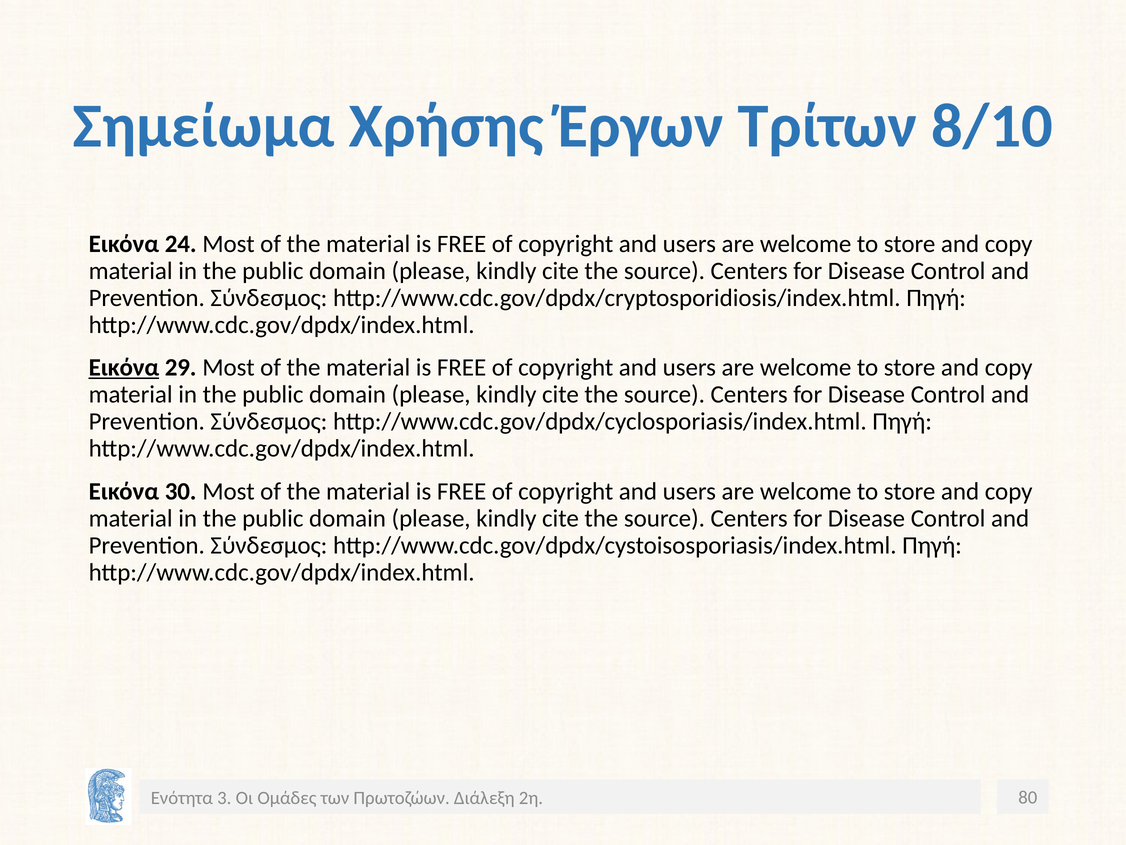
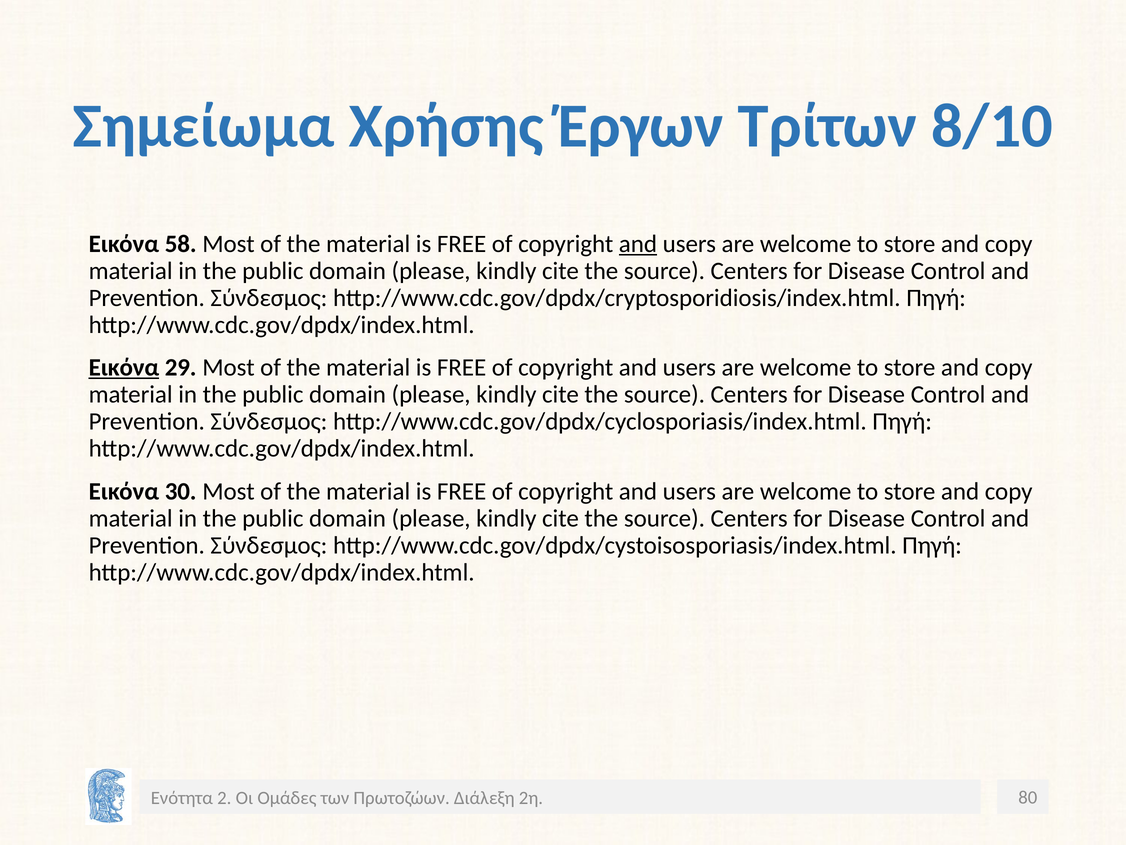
24: 24 -> 58 (181, 244)
and underline: none -> present (638, 244)
3: 3 -> 2 (224, 797)
